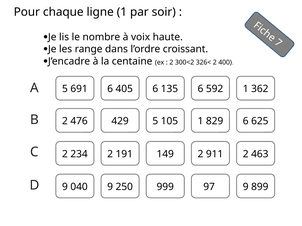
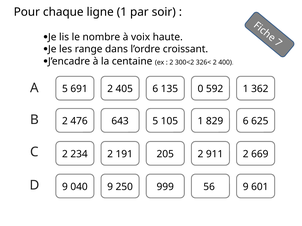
691 6: 6 -> 2 (110, 89)
135 6: 6 -> 0 (200, 89)
429: 429 -> 643 (120, 121)
149: 149 -> 205 (165, 154)
463: 463 -> 669 (260, 154)
97: 97 -> 56 (209, 187)
899: 899 -> 601 (260, 187)
